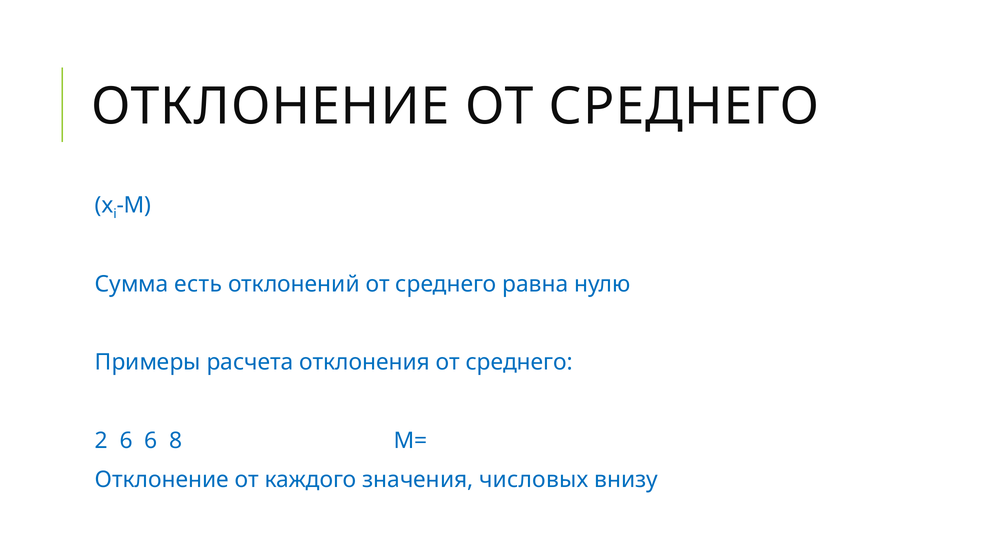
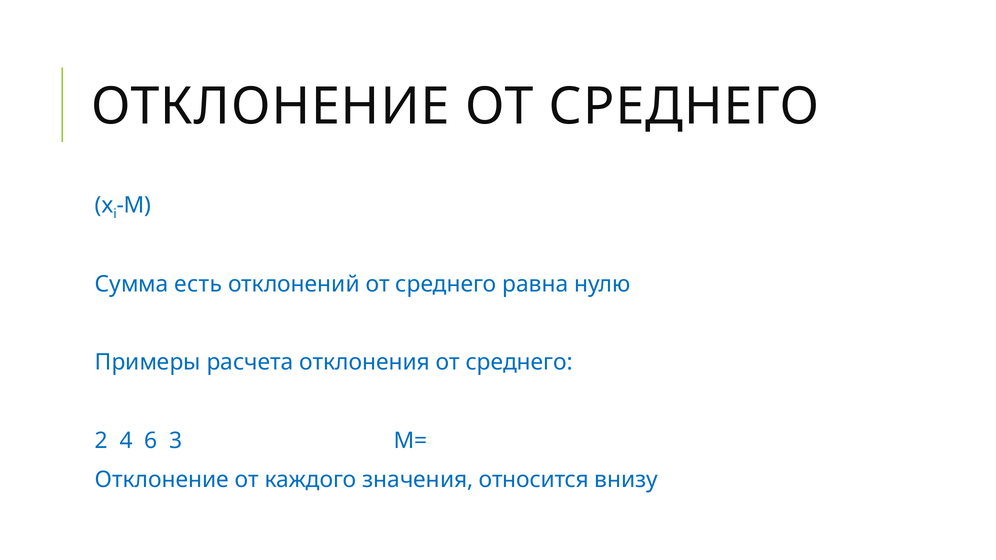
2 6: 6 -> 4 (126, 441)
8: 8 -> 3 (176, 441)
числовых: числовых -> относится (534, 480)
